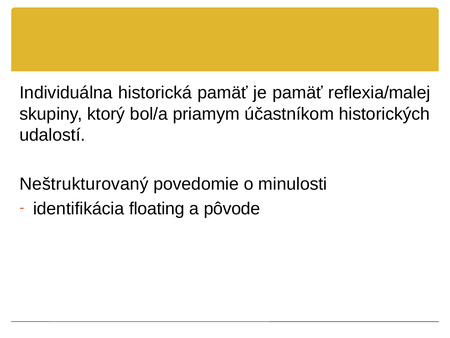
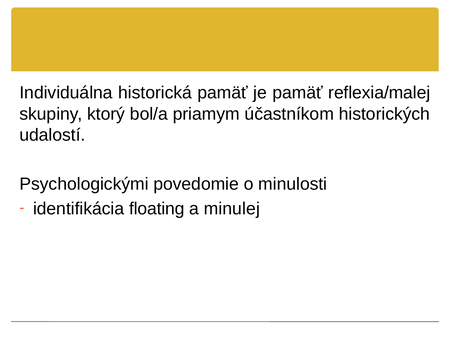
Neštrukturovaný: Neštrukturovaný -> Psychologickými (84, 184)
pôvode: pôvode -> minulej (232, 208)
